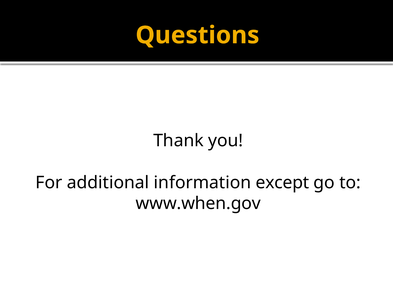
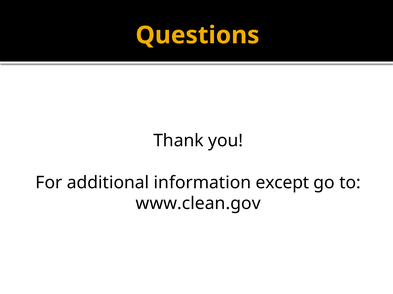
www.when.gov: www.when.gov -> www.clean.gov (198, 204)
